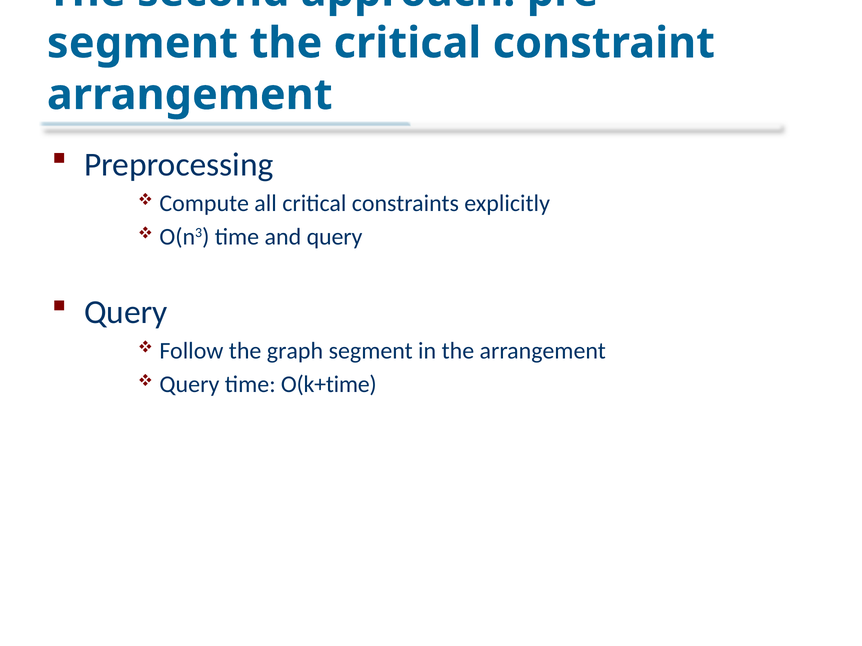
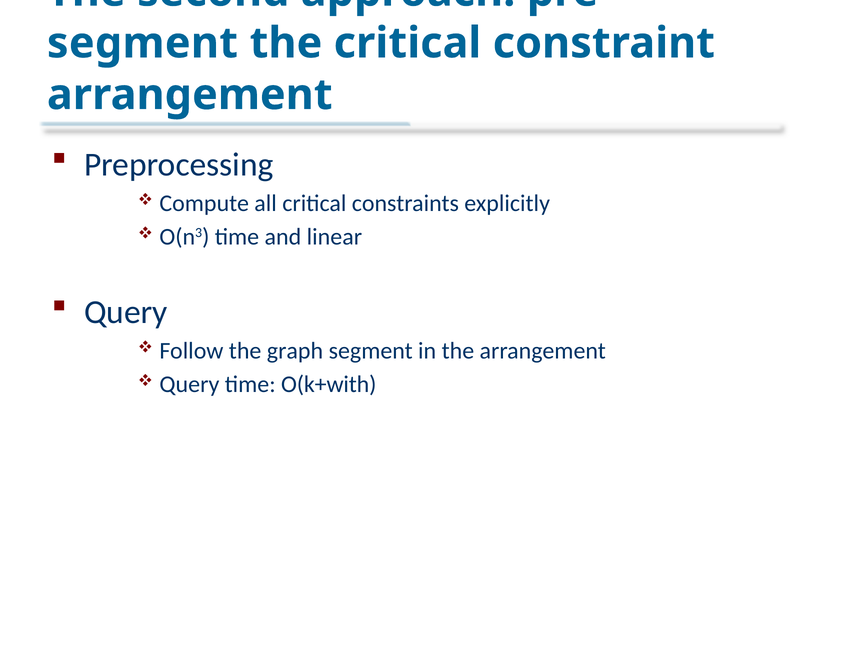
and query: query -> linear (334, 237)
O(k+time: O(k+time -> O(k+with (329, 384)
